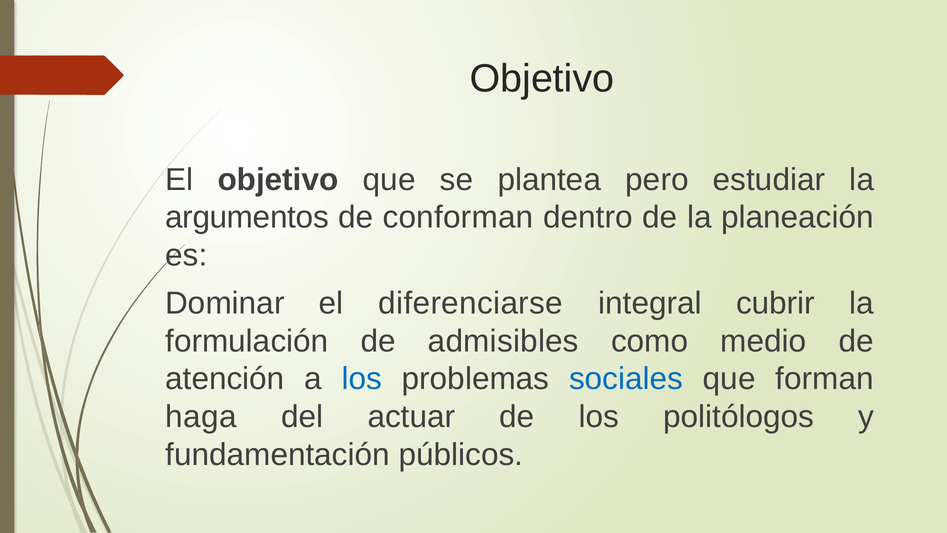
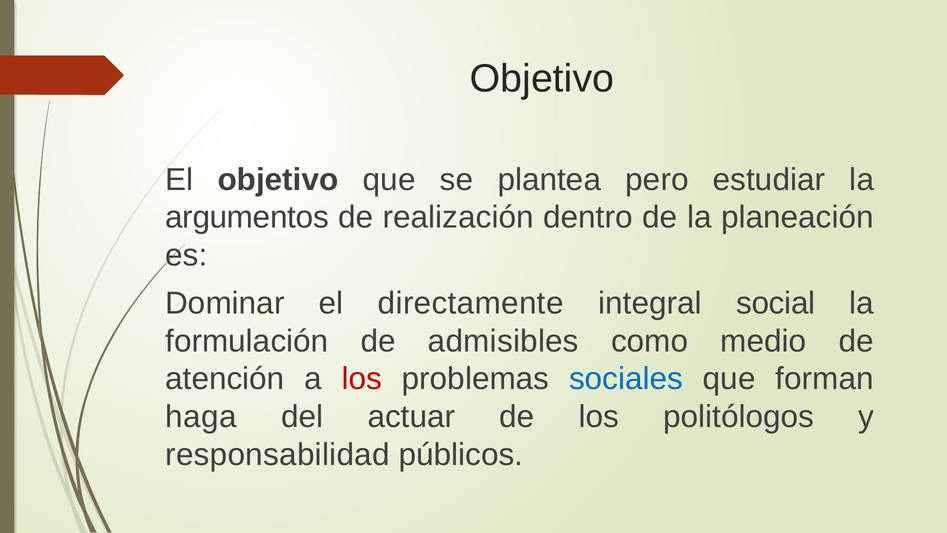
conforman: conforman -> realización (458, 217)
diferenciarse: diferenciarse -> directamente (471, 303)
cubrir: cubrir -> social (776, 303)
los colour: blue -> red (362, 379)
fundamentación: fundamentación -> responsabilidad (277, 455)
